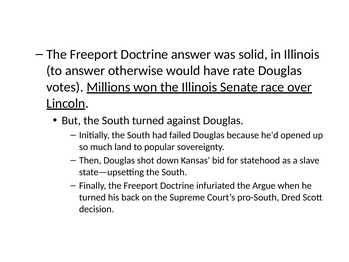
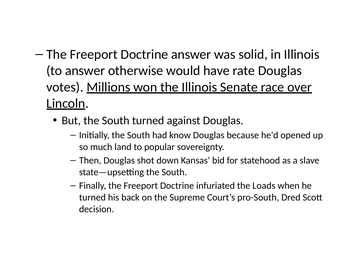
failed: failed -> know (180, 135)
Argue: Argue -> Loads (264, 186)
